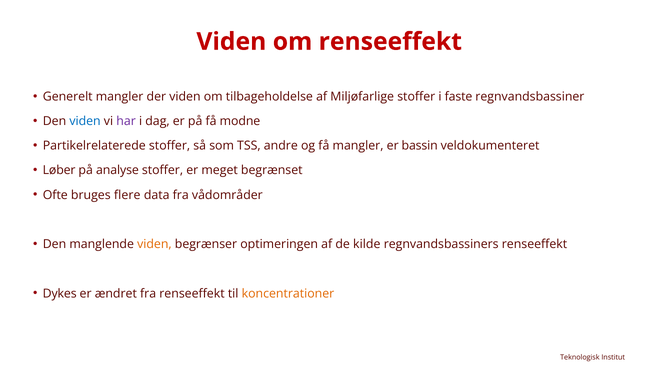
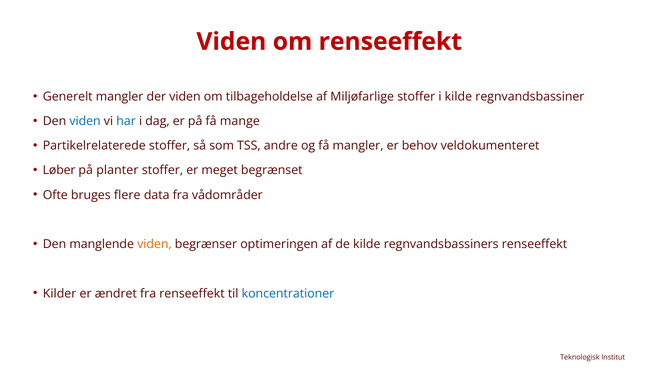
i faste: faste -> kilde (458, 97)
har colour: purple -> blue (126, 121)
modne: modne -> mange (240, 121)
bassin: bassin -> behov (420, 146)
analyse: analyse -> planter (117, 171)
Dykes: Dykes -> Kilder (60, 294)
koncentrationer colour: orange -> blue (288, 294)
